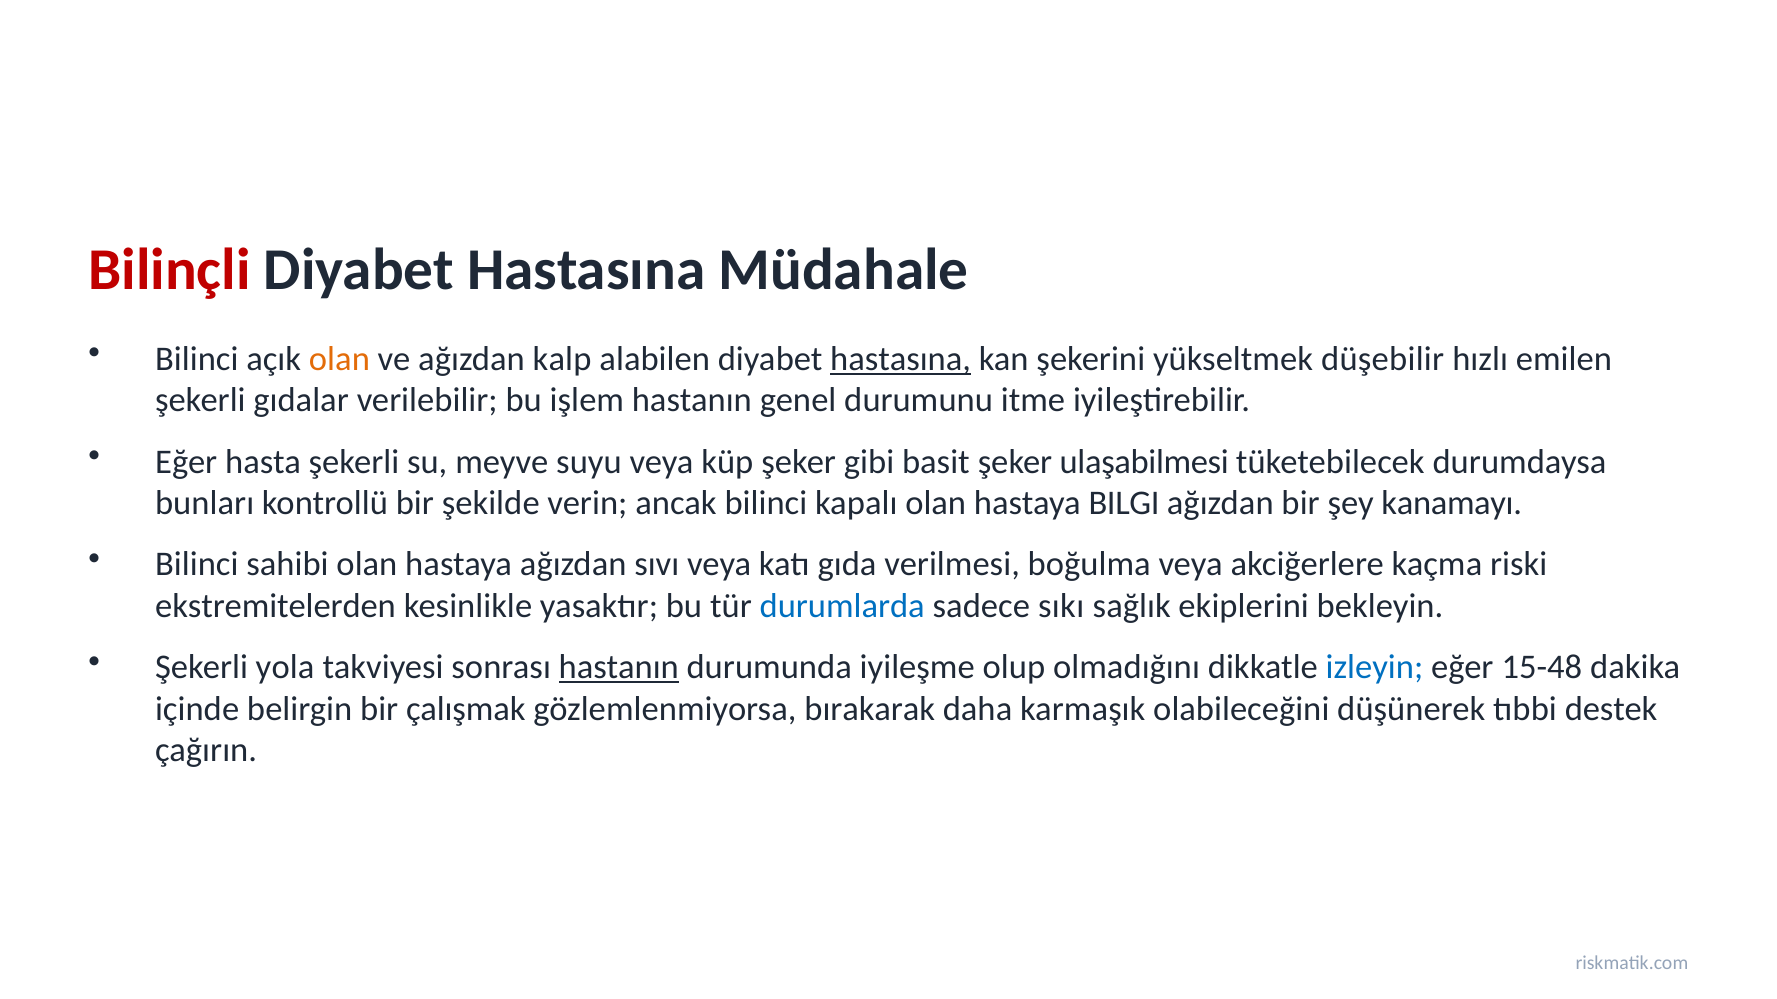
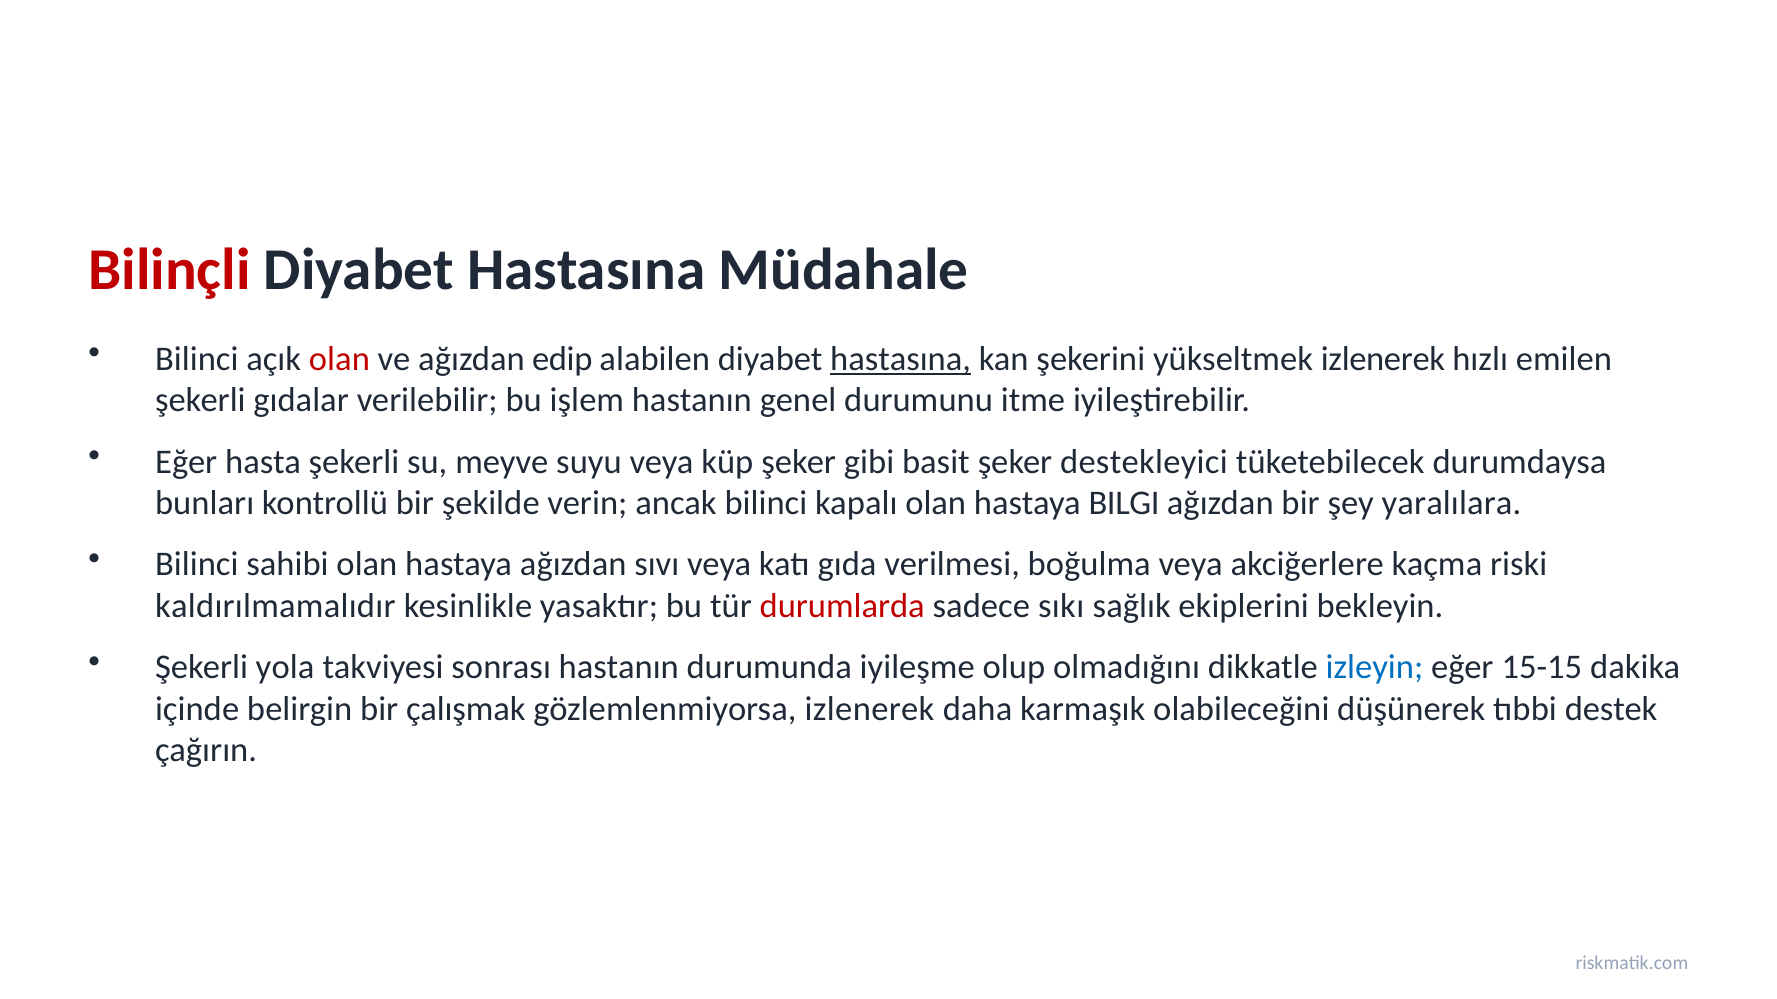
olan colour: orange -> red (339, 359)
kalp: kalp -> edip (562, 359)
yükseltmek düşebilir: düşebilir -> izlenerek (1383, 359)
ulaşabilmesi: ulaşabilmesi -> destekleyici (1144, 462)
kanamayı: kanamayı -> yaralılara (1451, 504)
ekstremitelerden: ekstremitelerden -> kaldırılmamalıdır (275, 606)
durumlarda colour: blue -> red (842, 606)
hastanın underline: present -> none (619, 668)
15-48: 15-48 -> 15-15 (1542, 668)
gözlemlenmiyorsa bırakarak: bırakarak -> izlenerek (870, 709)
